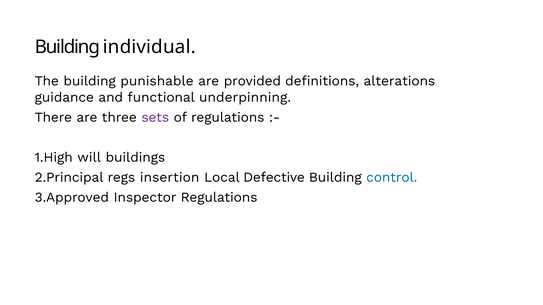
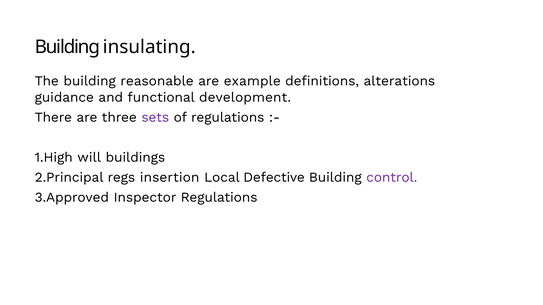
individual: individual -> insulating (149, 47)
punishable: punishable -> reasonable (157, 81)
provided: provided -> example (252, 81)
underpinning: underpinning -> development (245, 97)
control colour: blue -> purple (392, 178)
